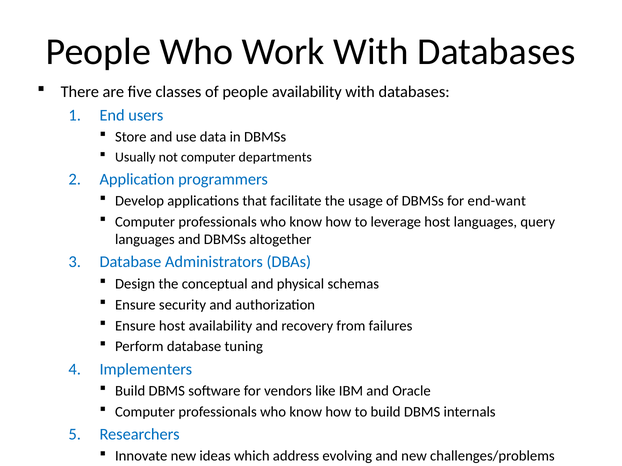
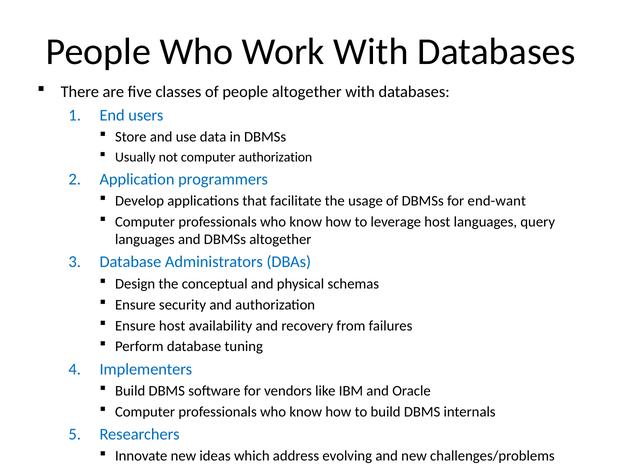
people availability: availability -> altogether (307, 92)
computer departments: departments -> authorization (275, 157)
